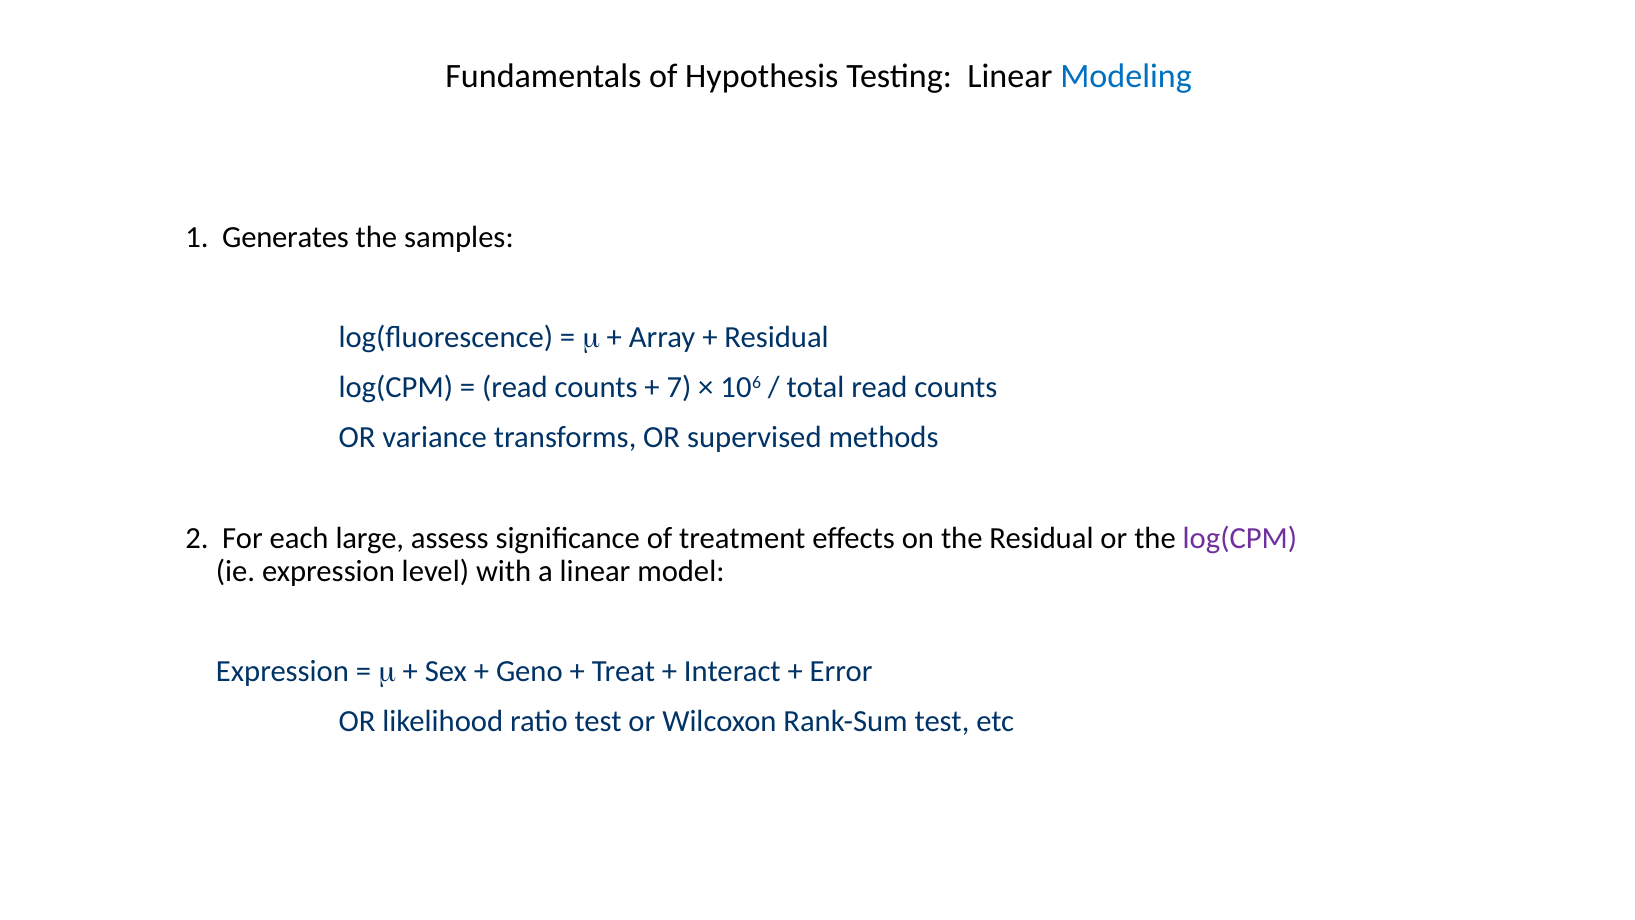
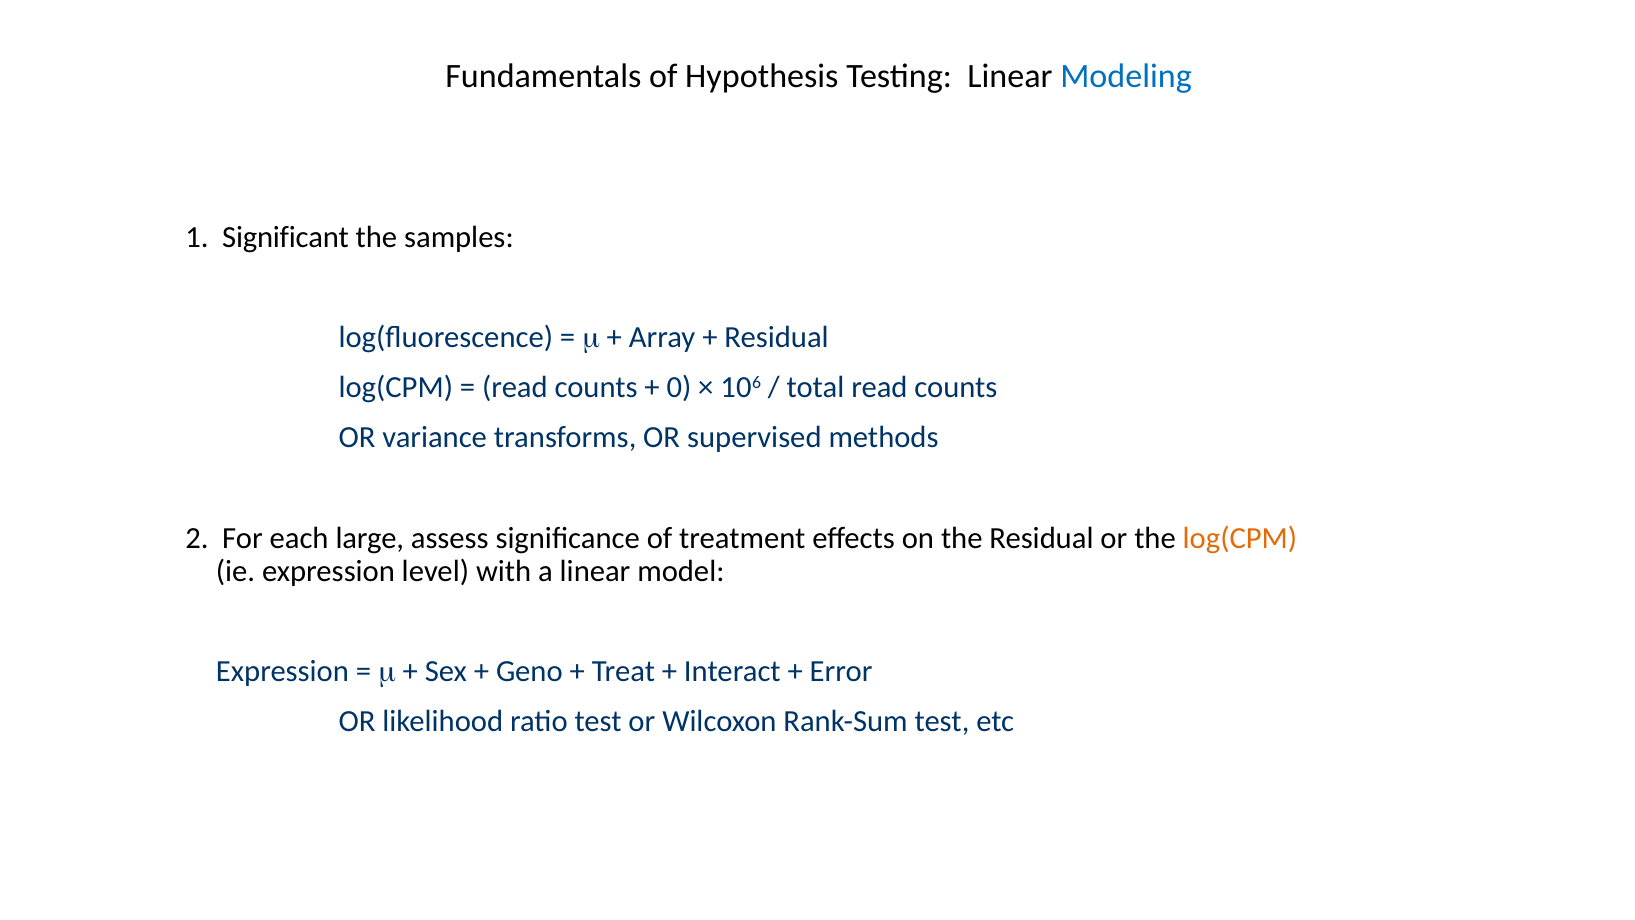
Generates: Generates -> Significant (286, 237)
7: 7 -> 0 (679, 387)
log(CPM colour: purple -> orange (1240, 538)
